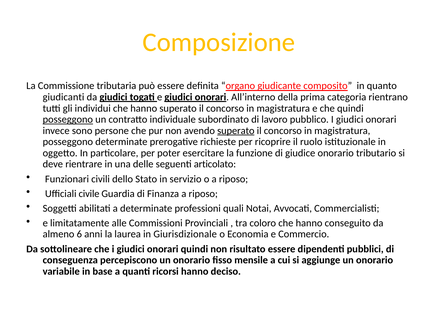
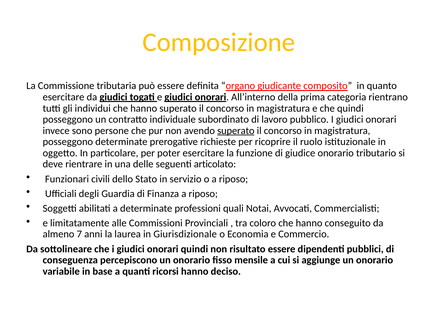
giudicanti: giudicanti -> esercitare (64, 97)
posseggono underline: present -> none (68, 119)
civile: civile -> degli (89, 193)
6: 6 -> 7 (79, 234)
